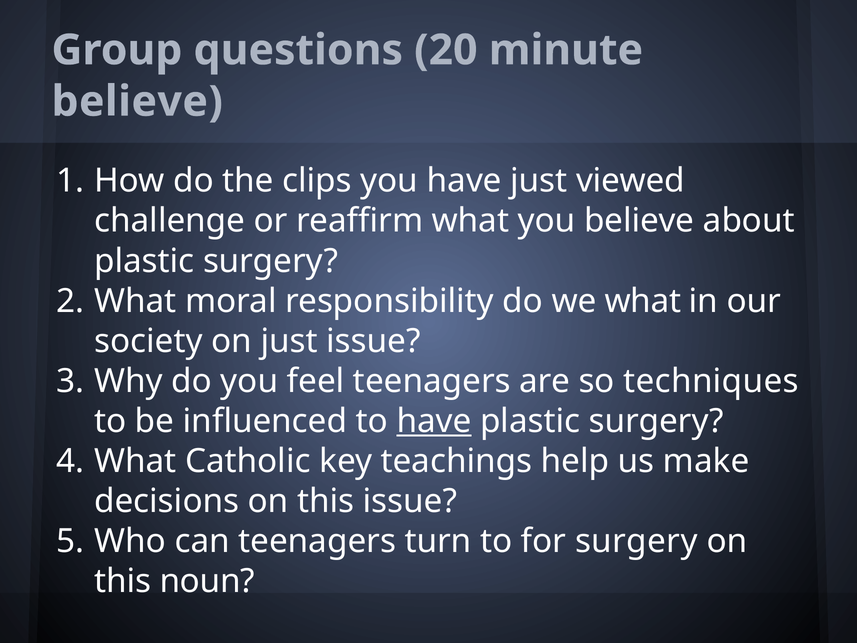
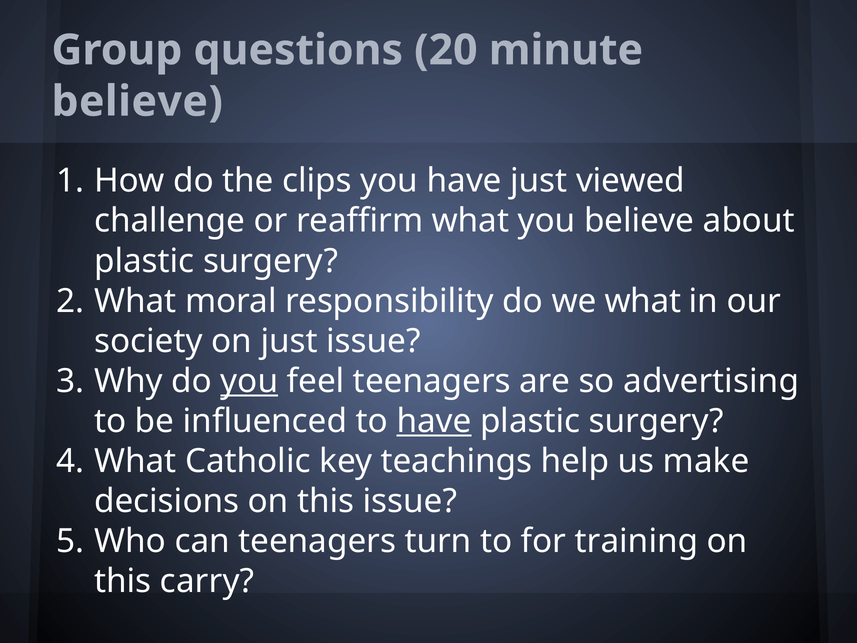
you underline: none -> present (249, 381)
techniques: techniques -> advertising (711, 381)
for surgery: surgery -> training (637, 541)
noun: noun -> carry (207, 581)
